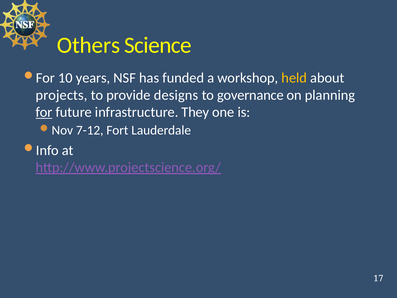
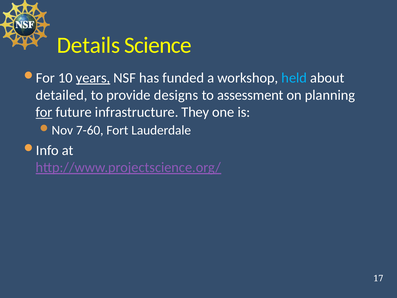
Others: Others -> Details (89, 45)
years underline: none -> present (93, 78)
held colour: yellow -> light blue (294, 78)
projects: projects -> detailed (62, 95)
governance: governance -> assessment (250, 95)
7-12: 7-12 -> 7-60 (90, 130)
